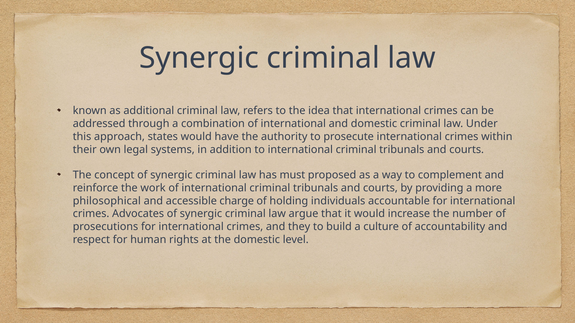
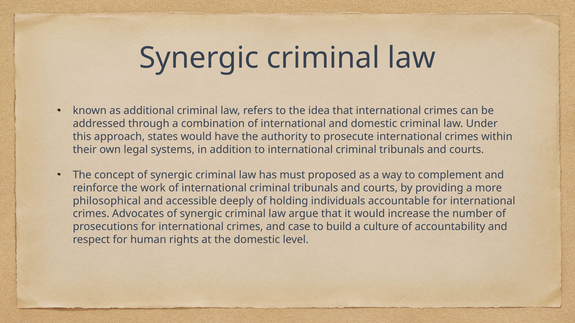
charge: charge -> deeply (237, 201)
they: they -> case (299, 227)
